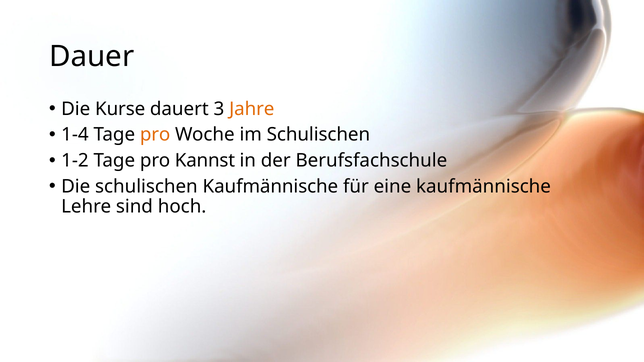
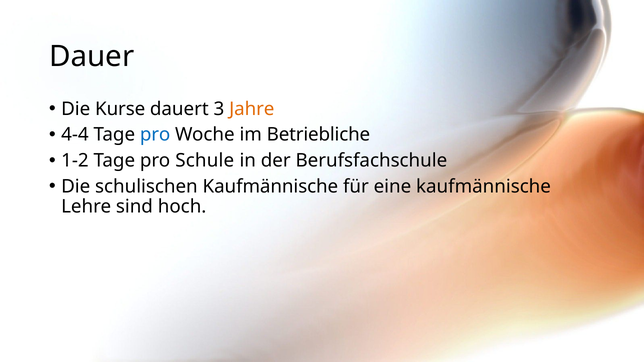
1-4: 1-4 -> 4-4 (75, 135)
pro colour: orange -> blue (155, 135)
im Schulischen: Schulischen -> Betriebliche (318, 135)
Kannst: Kannst -> Schule (205, 161)
